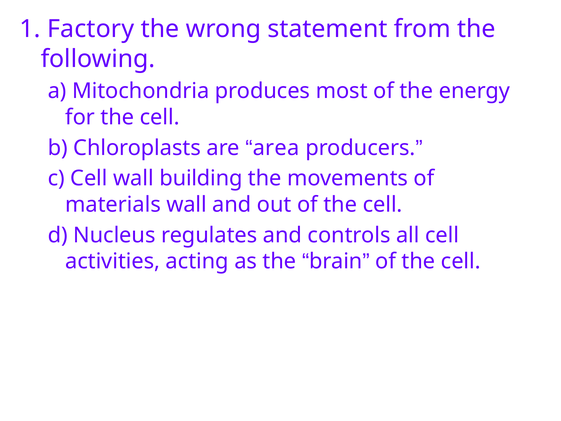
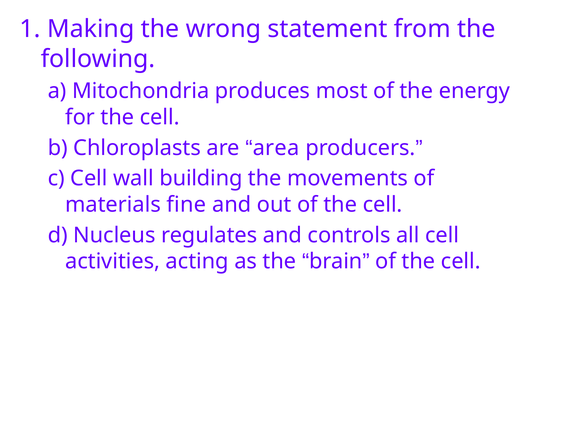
Factory: Factory -> Making (91, 29)
materials wall: wall -> fine (186, 205)
